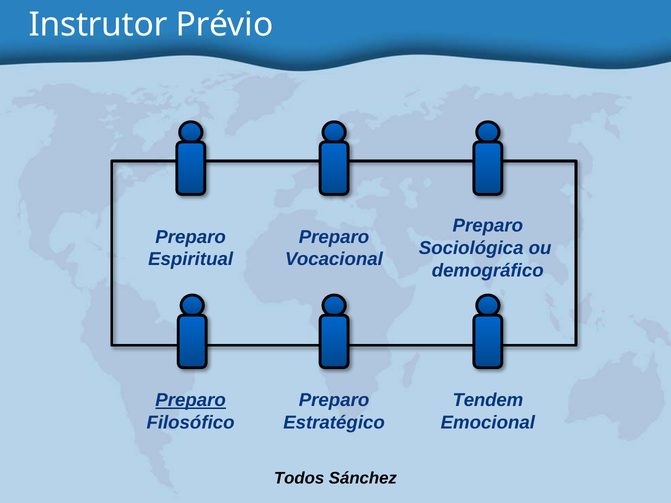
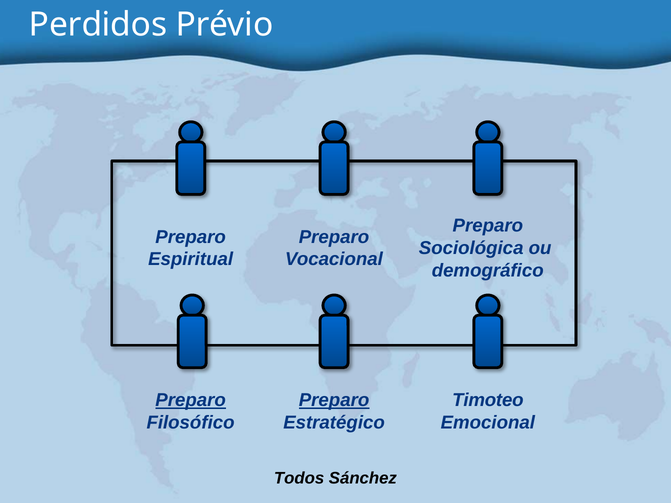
Instrutor: Instrutor -> Perdidos (98, 25)
Preparo underline: none -> present (334, 400)
Tendem: Tendem -> Timoteo (488, 400)
